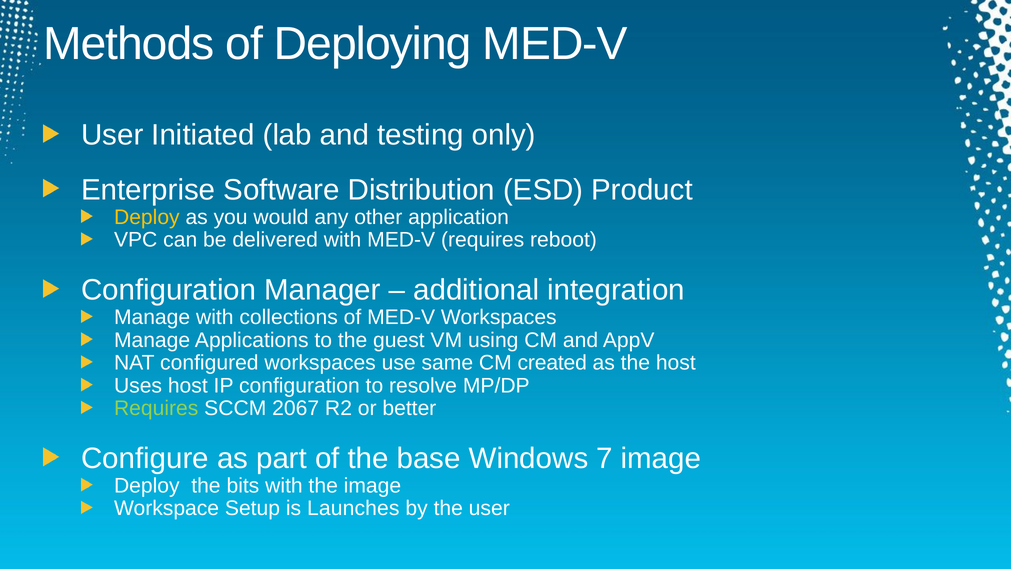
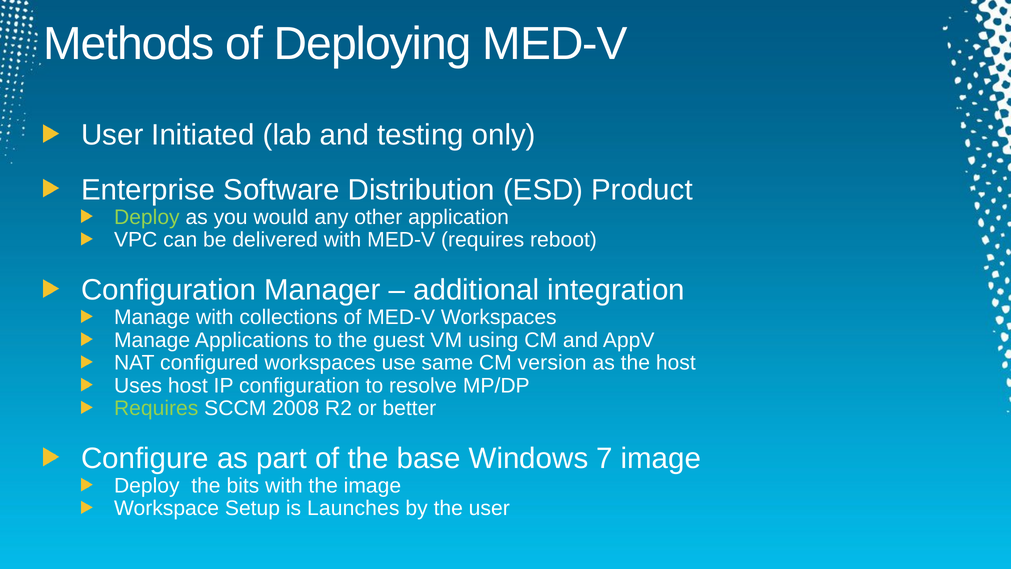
Deploy colour: yellow -> light green (147, 217)
created: created -> version (552, 363)
2067: 2067 -> 2008 (296, 408)
